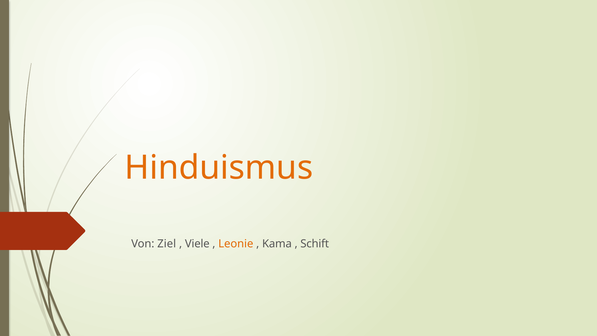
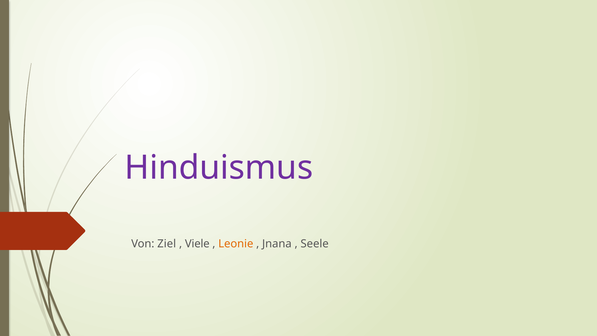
Hinduismus colour: orange -> purple (219, 168)
Kama: Kama -> Jnana (277, 244)
Schift: Schift -> Seele (315, 244)
